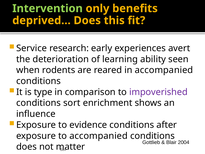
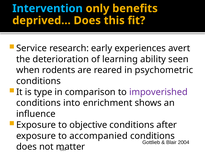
Intervention colour: light green -> light blue (48, 8)
in accompanied: accompanied -> psychometric (164, 70)
sort: sort -> into (72, 103)
evidence: evidence -> objective (88, 125)
